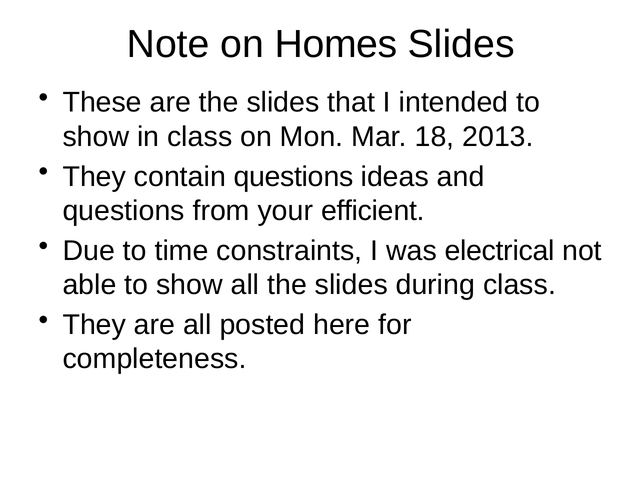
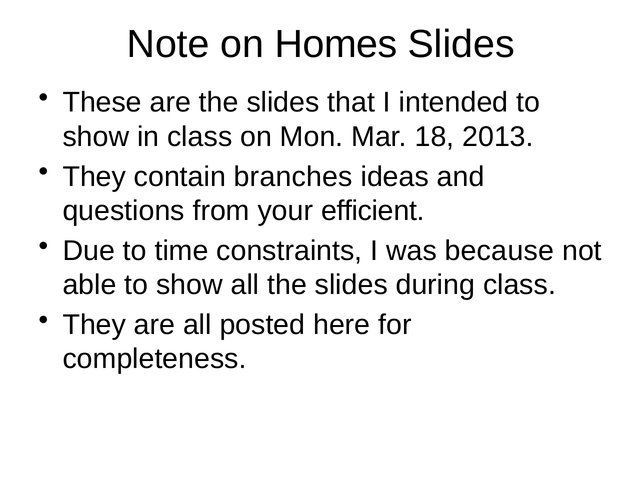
contain questions: questions -> branches (293, 177)
electrical: electrical -> because (499, 251)
